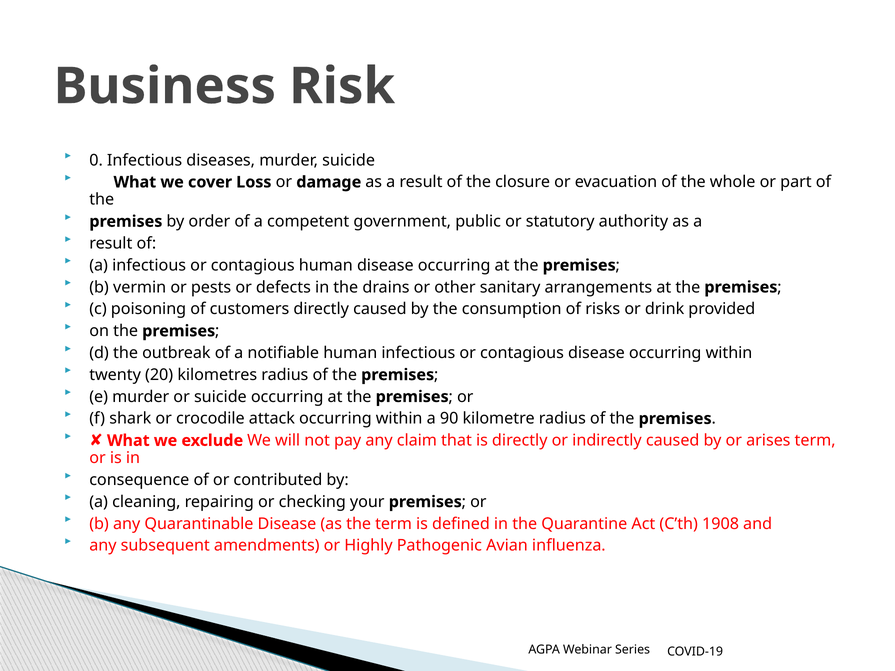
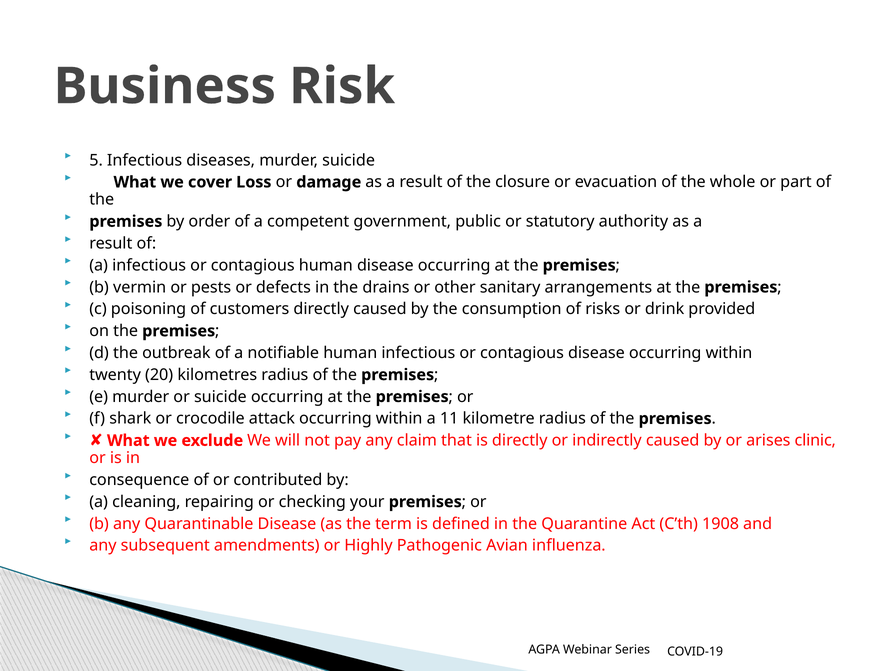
0: 0 -> 5 (96, 160)
90: 90 -> 11 (449, 419)
arises term: term -> clinic (815, 441)
